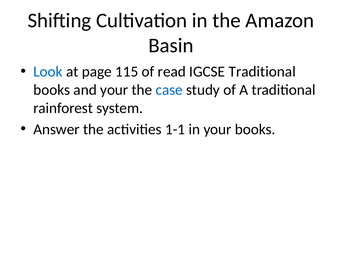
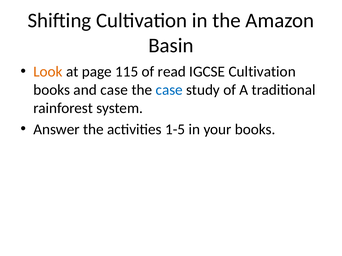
Look colour: blue -> orange (48, 72)
IGCSE Traditional: Traditional -> Cultivation (262, 72)
and your: your -> case (114, 90)
1-1: 1-1 -> 1-5 (175, 130)
